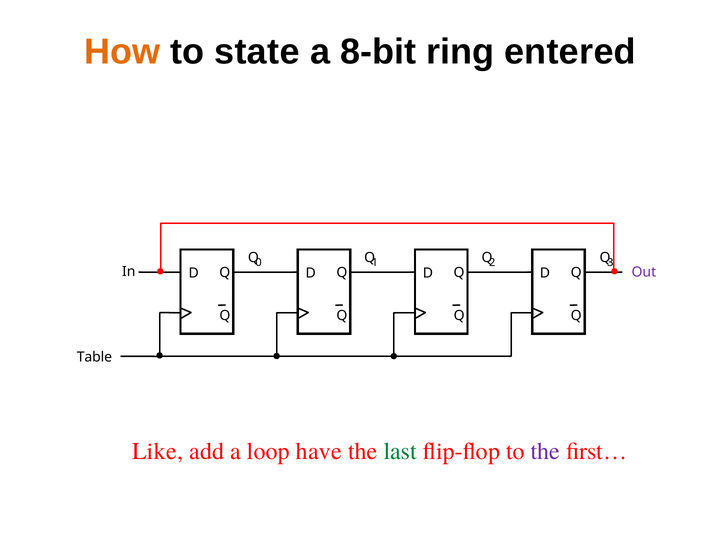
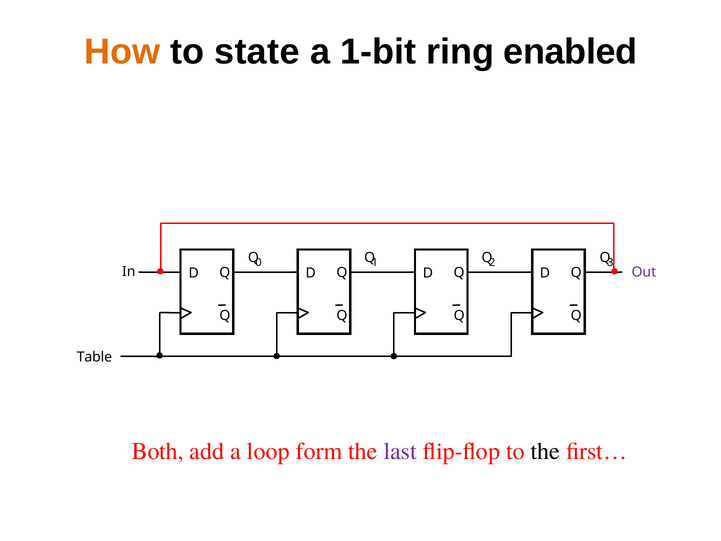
8-bit: 8-bit -> 1-bit (378, 52)
entered: entered -> enabled (570, 52)
Like: Like -> Both (158, 451)
have: have -> form (319, 451)
last colour: green -> purple (400, 451)
the colour: purple -> black (545, 451)
